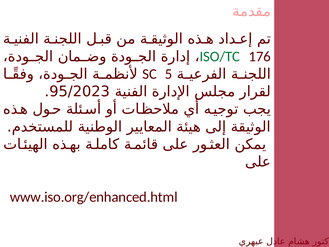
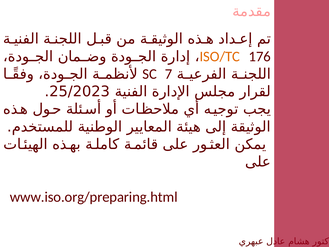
ISO/TC colour: green -> orange (220, 56)
5: 5 -> 7 (168, 74)
95/2023: 95/2023 -> 25/2023 (80, 91)
www.iso.org/enhanced.html: www.iso.org/enhanced.html -> www.iso.org/preparing.html (94, 197)
